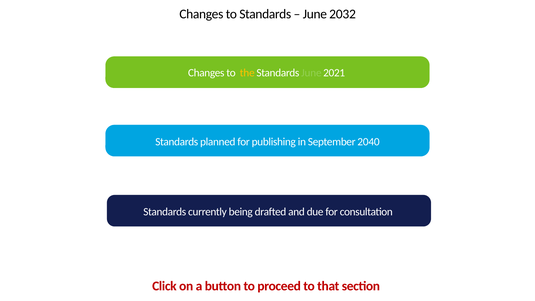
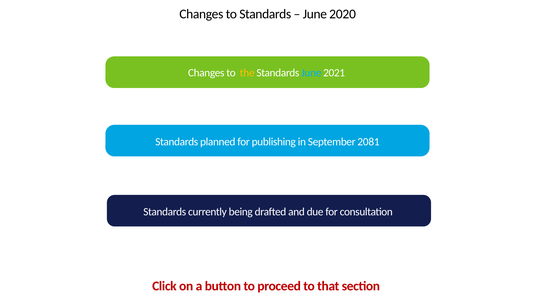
2032: 2032 -> 2020 (343, 14)
June colour: light green -> light blue (311, 73)
2040: 2040 -> 2081 (368, 142)
